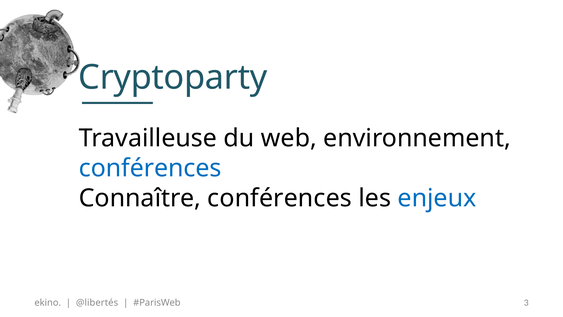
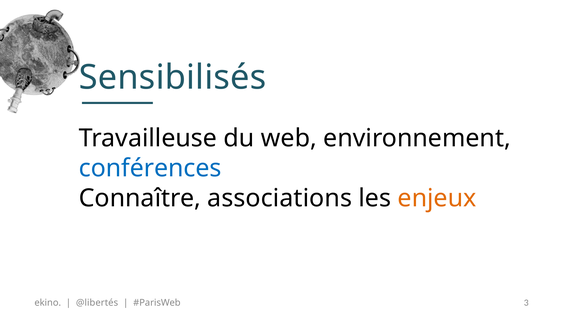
Cryptoparty: Cryptoparty -> Sensibilisés (173, 77)
Connaître conférences: conférences -> associations (280, 198)
enjeux colour: blue -> orange (437, 198)
